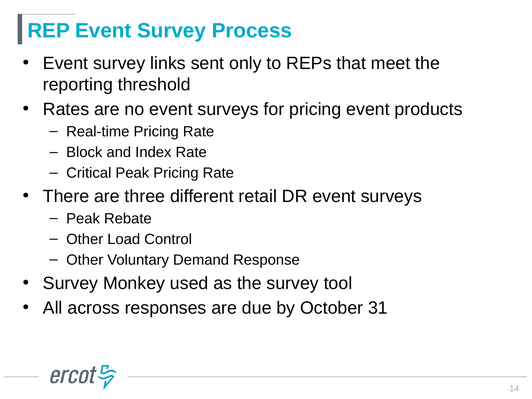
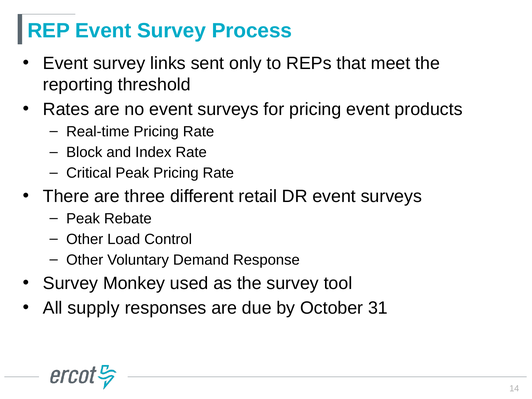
across: across -> supply (94, 308)
